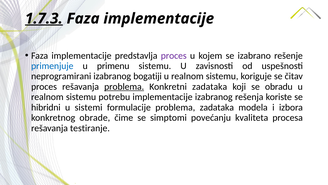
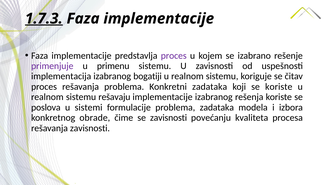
primenjuje colour: blue -> purple (52, 66)
neprogramirani: neprogramirani -> implementacija (61, 76)
problema underline: present -> none (124, 86)
se obradu: obradu -> koriste (279, 86)
potrebu: potrebu -> rešavaju (114, 97)
hibridni: hibridni -> poslova (46, 107)
se simptomi: simptomi -> zavisnosti (169, 117)
rešavanja testiranje: testiranje -> zavisnosti (90, 128)
